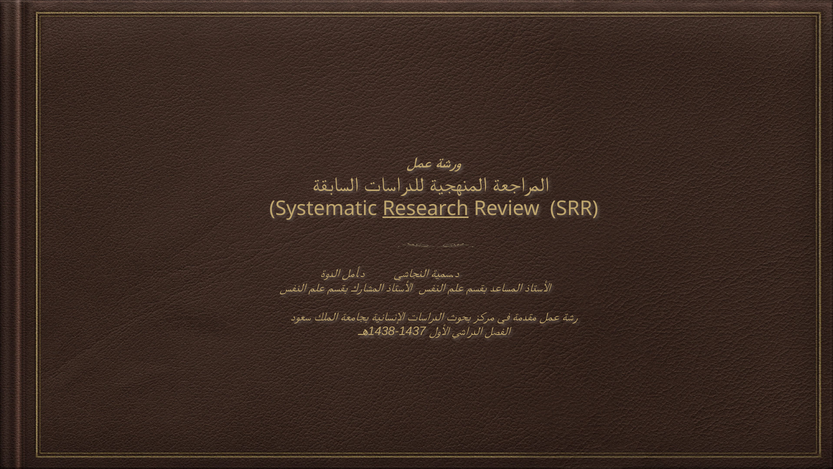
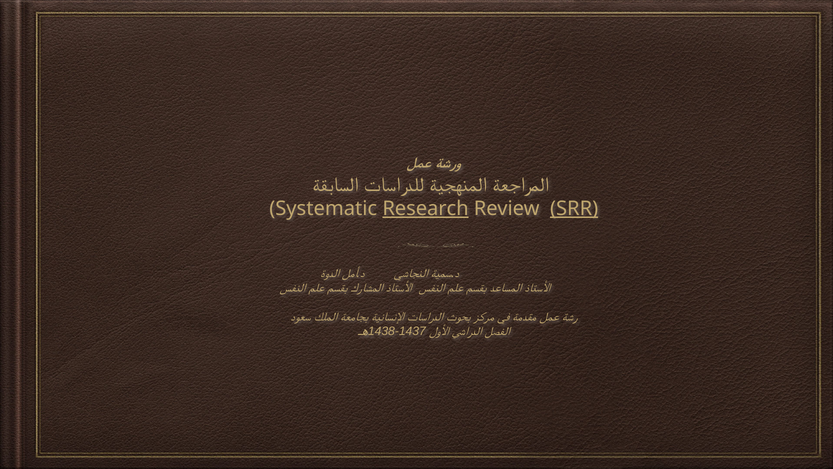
SRR underline: none -> present (574, 208)
